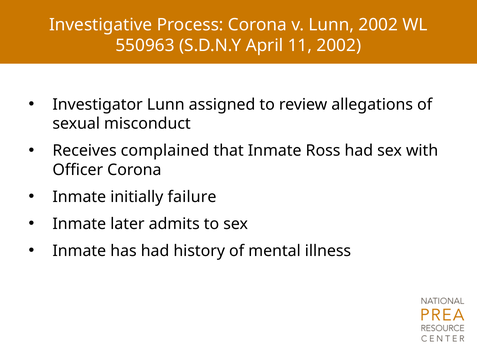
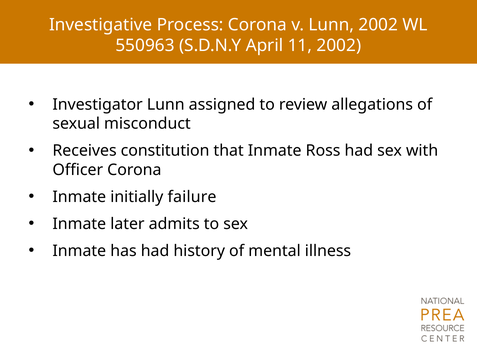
complained: complained -> constitution (165, 151)
